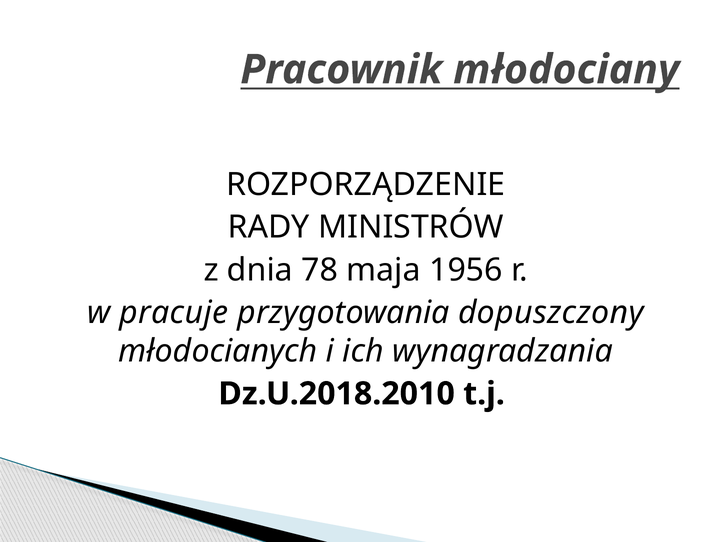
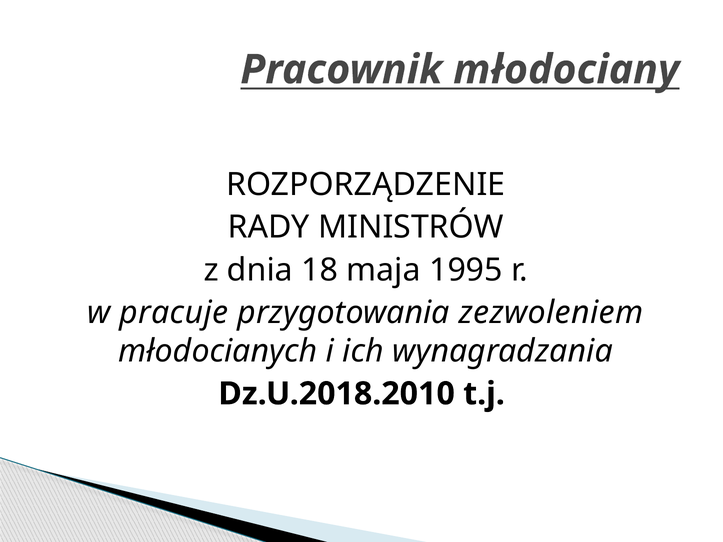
78: 78 -> 18 (320, 270)
1956: 1956 -> 1995 (466, 270)
dopuszczony: dopuszczony -> zezwoleniem (551, 313)
